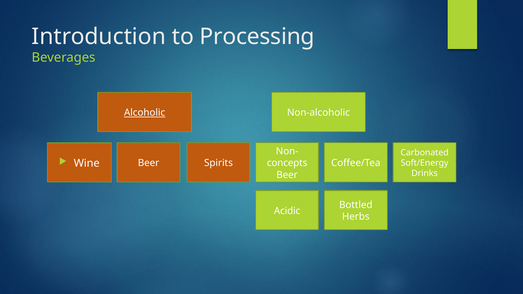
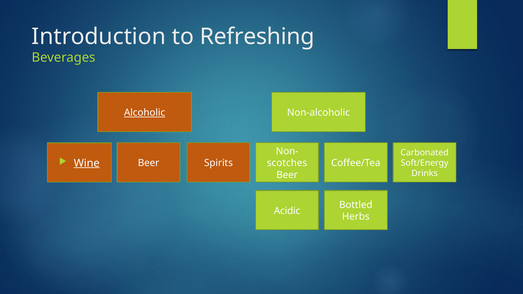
Processing: Processing -> Refreshing (257, 37)
Wine underline: none -> present (87, 163)
concepts: concepts -> scotches (287, 163)
